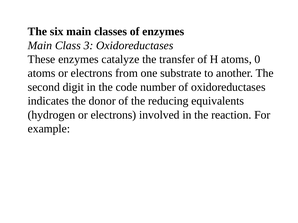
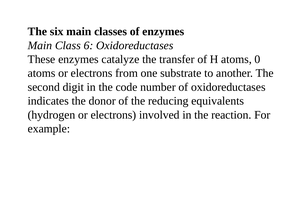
3: 3 -> 6 (88, 45)
